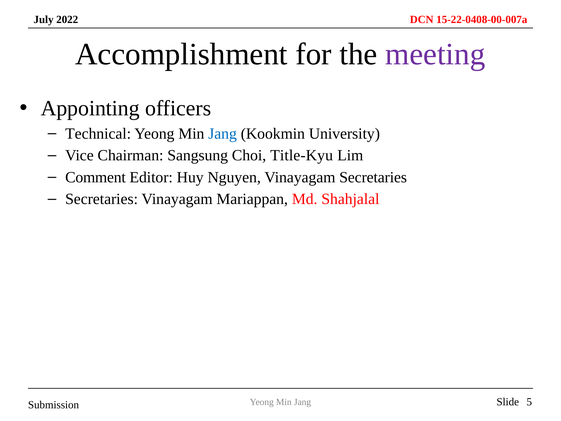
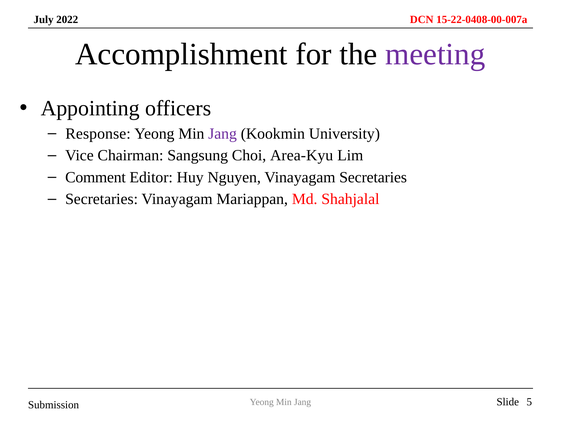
Technical: Technical -> Response (98, 133)
Jang colour: blue -> purple (223, 133)
Title-Kyu: Title-Kyu -> Area-Kyu (302, 155)
